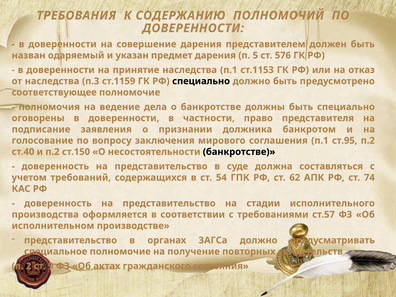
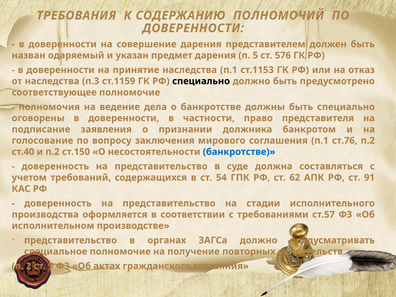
ст.95: ст.95 -> ст.76 (345, 141)
банкротстве colour: black -> blue (239, 152)
74: 74 -> 91 (369, 178)
